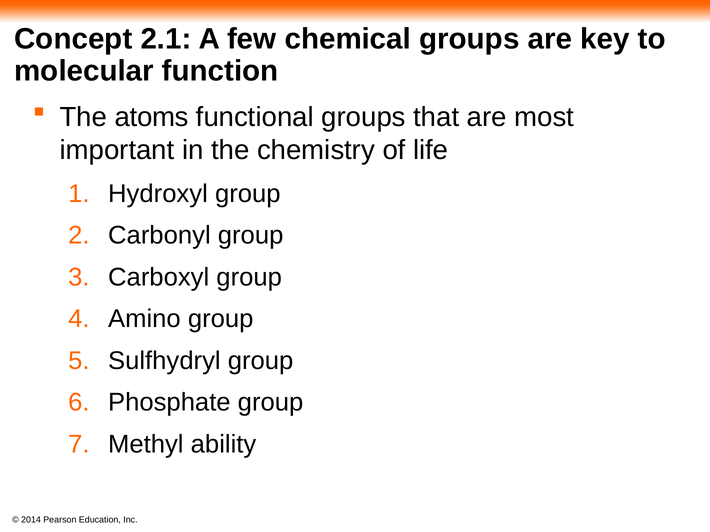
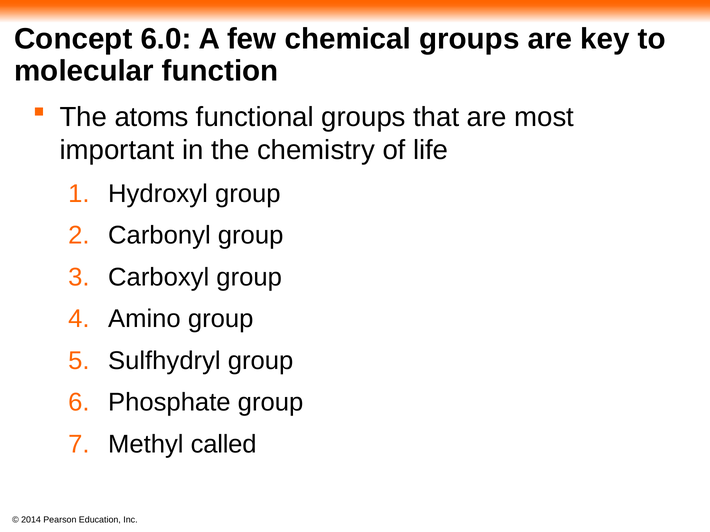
2.1: 2.1 -> 6.0 (166, 39)
ability: ability -> called (224, 445)
